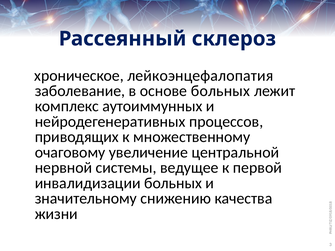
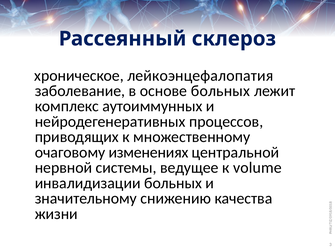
увеличение: увеличение -> изменениях (149, 153)
первой: первой -> volume (257, 168)
